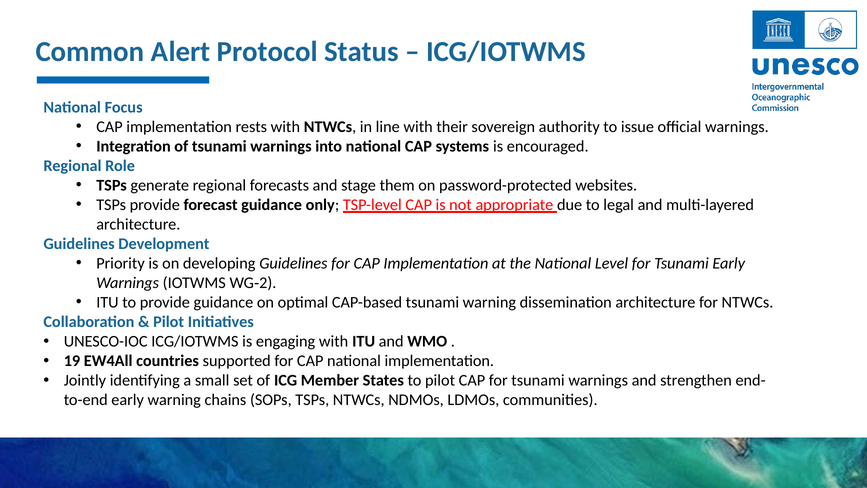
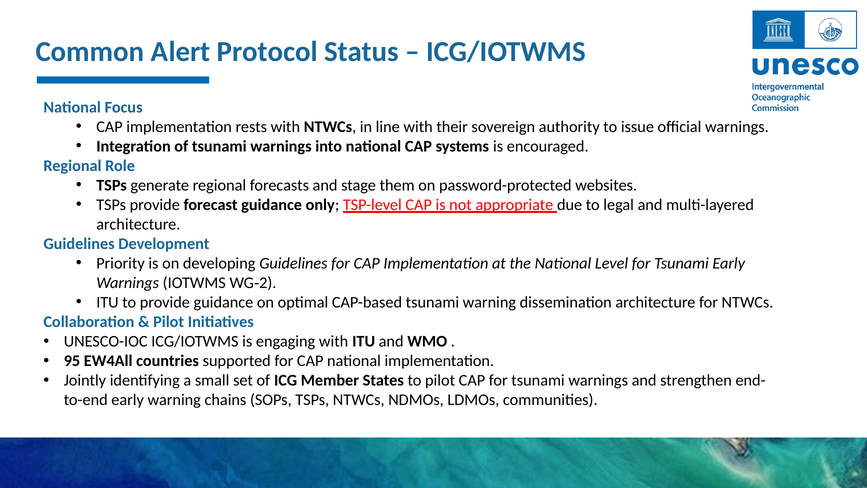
19: 19 -> 95 (72, 361)
